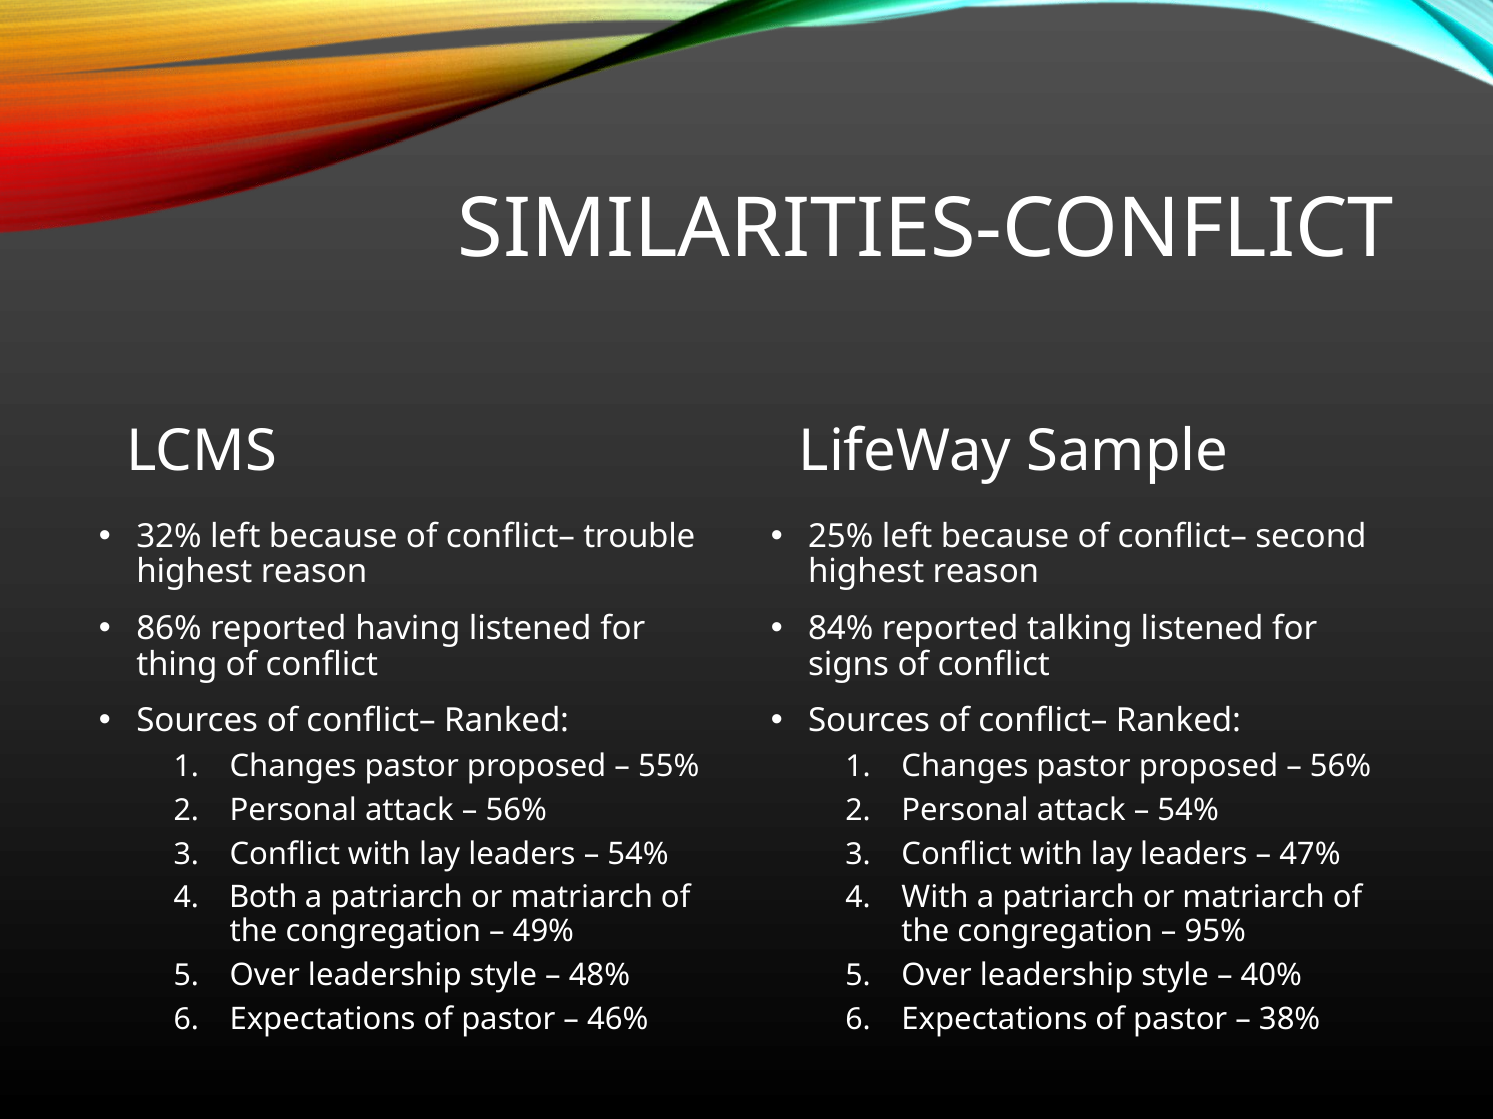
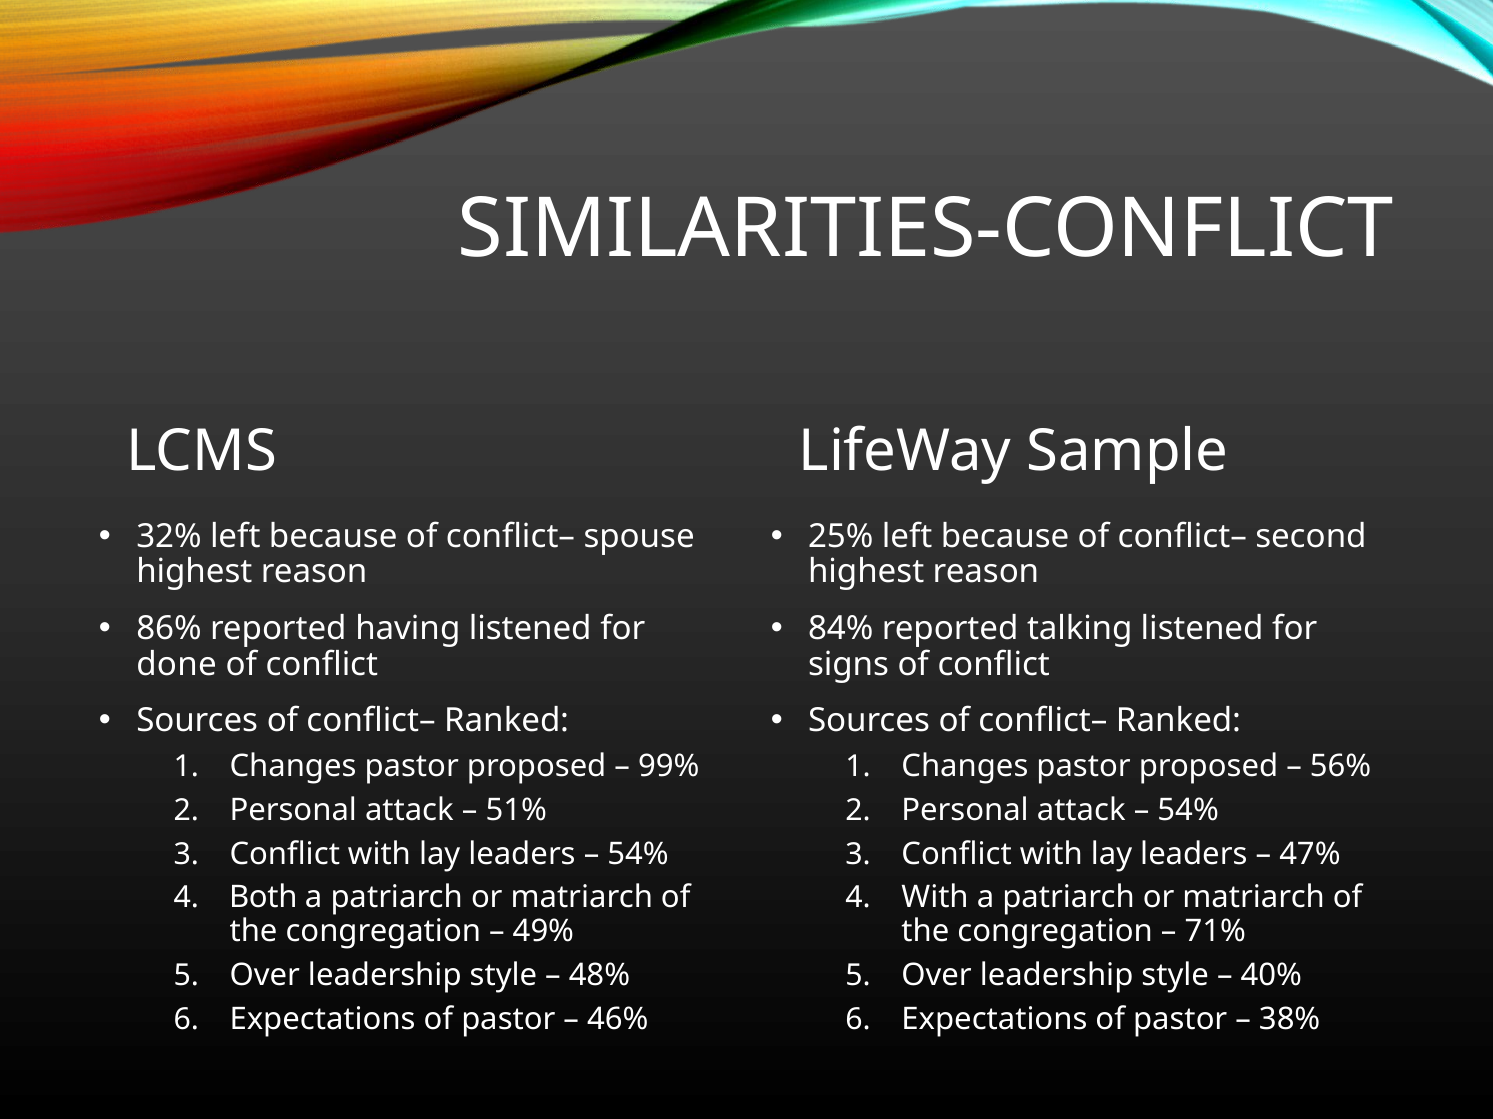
trouble: trouble -> spouse (639, 537)
thing: thing -> done (177, 665)
55%: 55% -> 99% (669, 766)
56%: 56% -> 51% (516, 810)
95%: 95% -> 71% (1215, 932)
